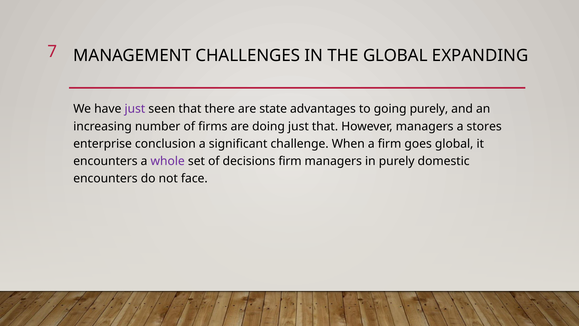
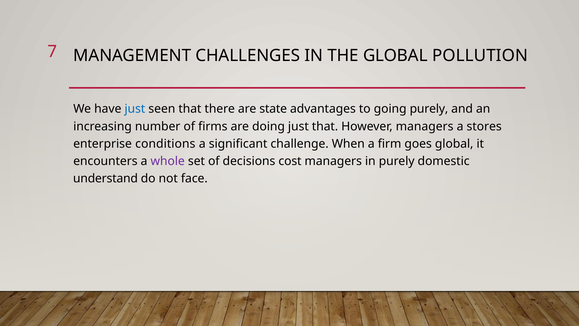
EXPANDING: EXPANDING -> POLLUTION (480, 56)
just colour: purple -> blue (135, 109)
conclusion: conclusion -> conditions (165, 144)
decisions firm: firm -> cost (290, 161)
encounters: encounters -> understand (105, 178)
